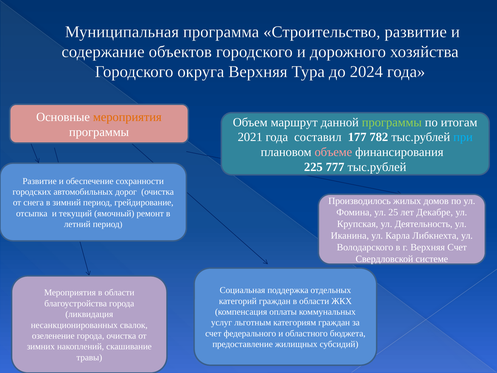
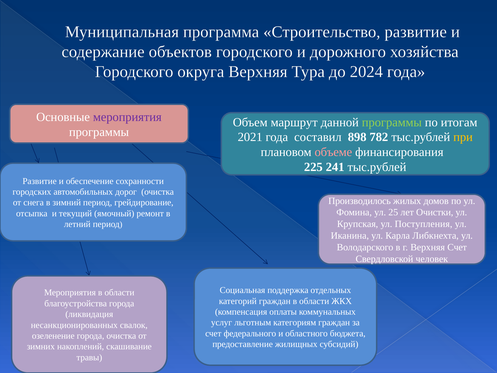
мероприятия colour: orange -> purple (127, 117)
177: 177 -> 898 (357, 137)
при colour: light blue -> yellow (463, 137)
777: 777 -> 241 (335, 167)
Декабре: Декабре -> Очистки (435, 212)
Деятельность: Деятельность -> Поступления (424, 224)
системе: системе -> человек (432, 259)
